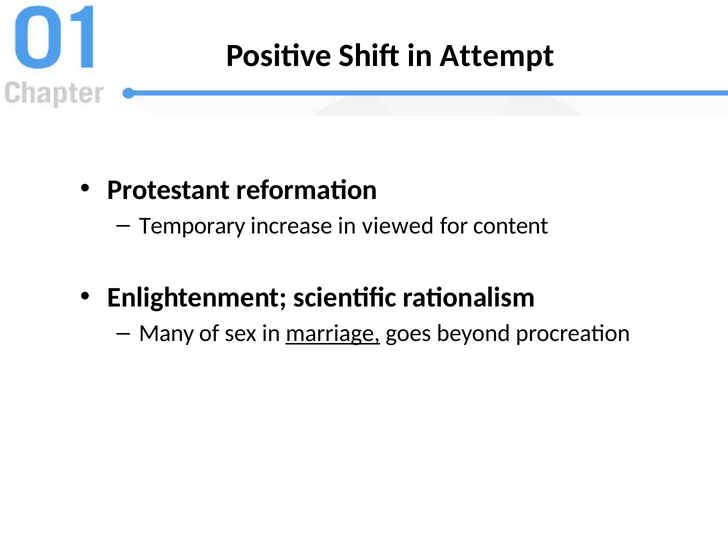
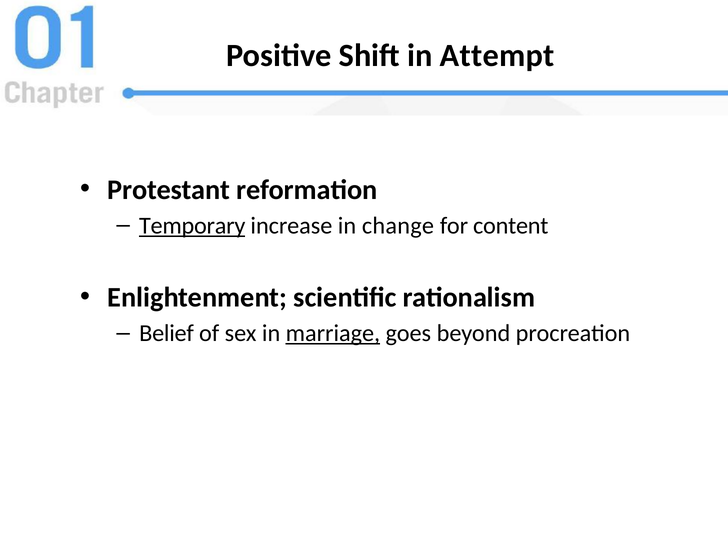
Temporary underline: none -> present (192, 226)
viewed: viewed -> change (398, 226)
Many: Many -> Belief (167, 333)
